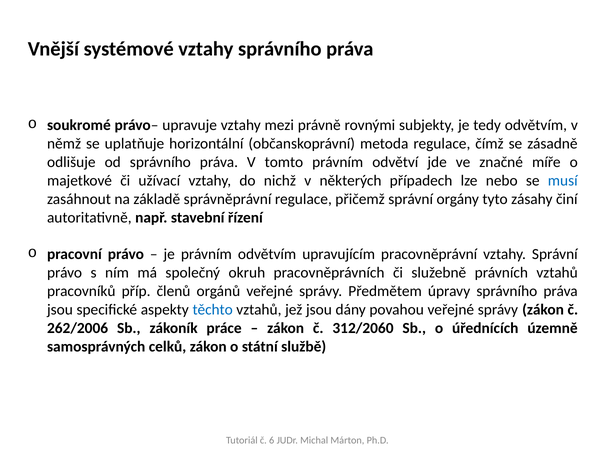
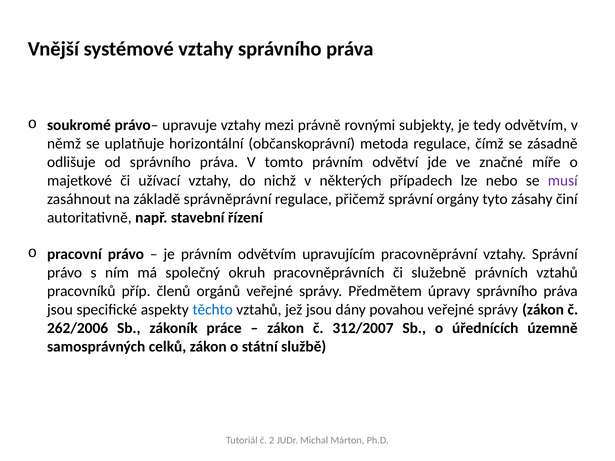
musí colour: blue -> purple (563, 181)
312/2060: 312/2060 -> 312/2007 (363, 328)
6: 6 -> 2 (272, 440)
